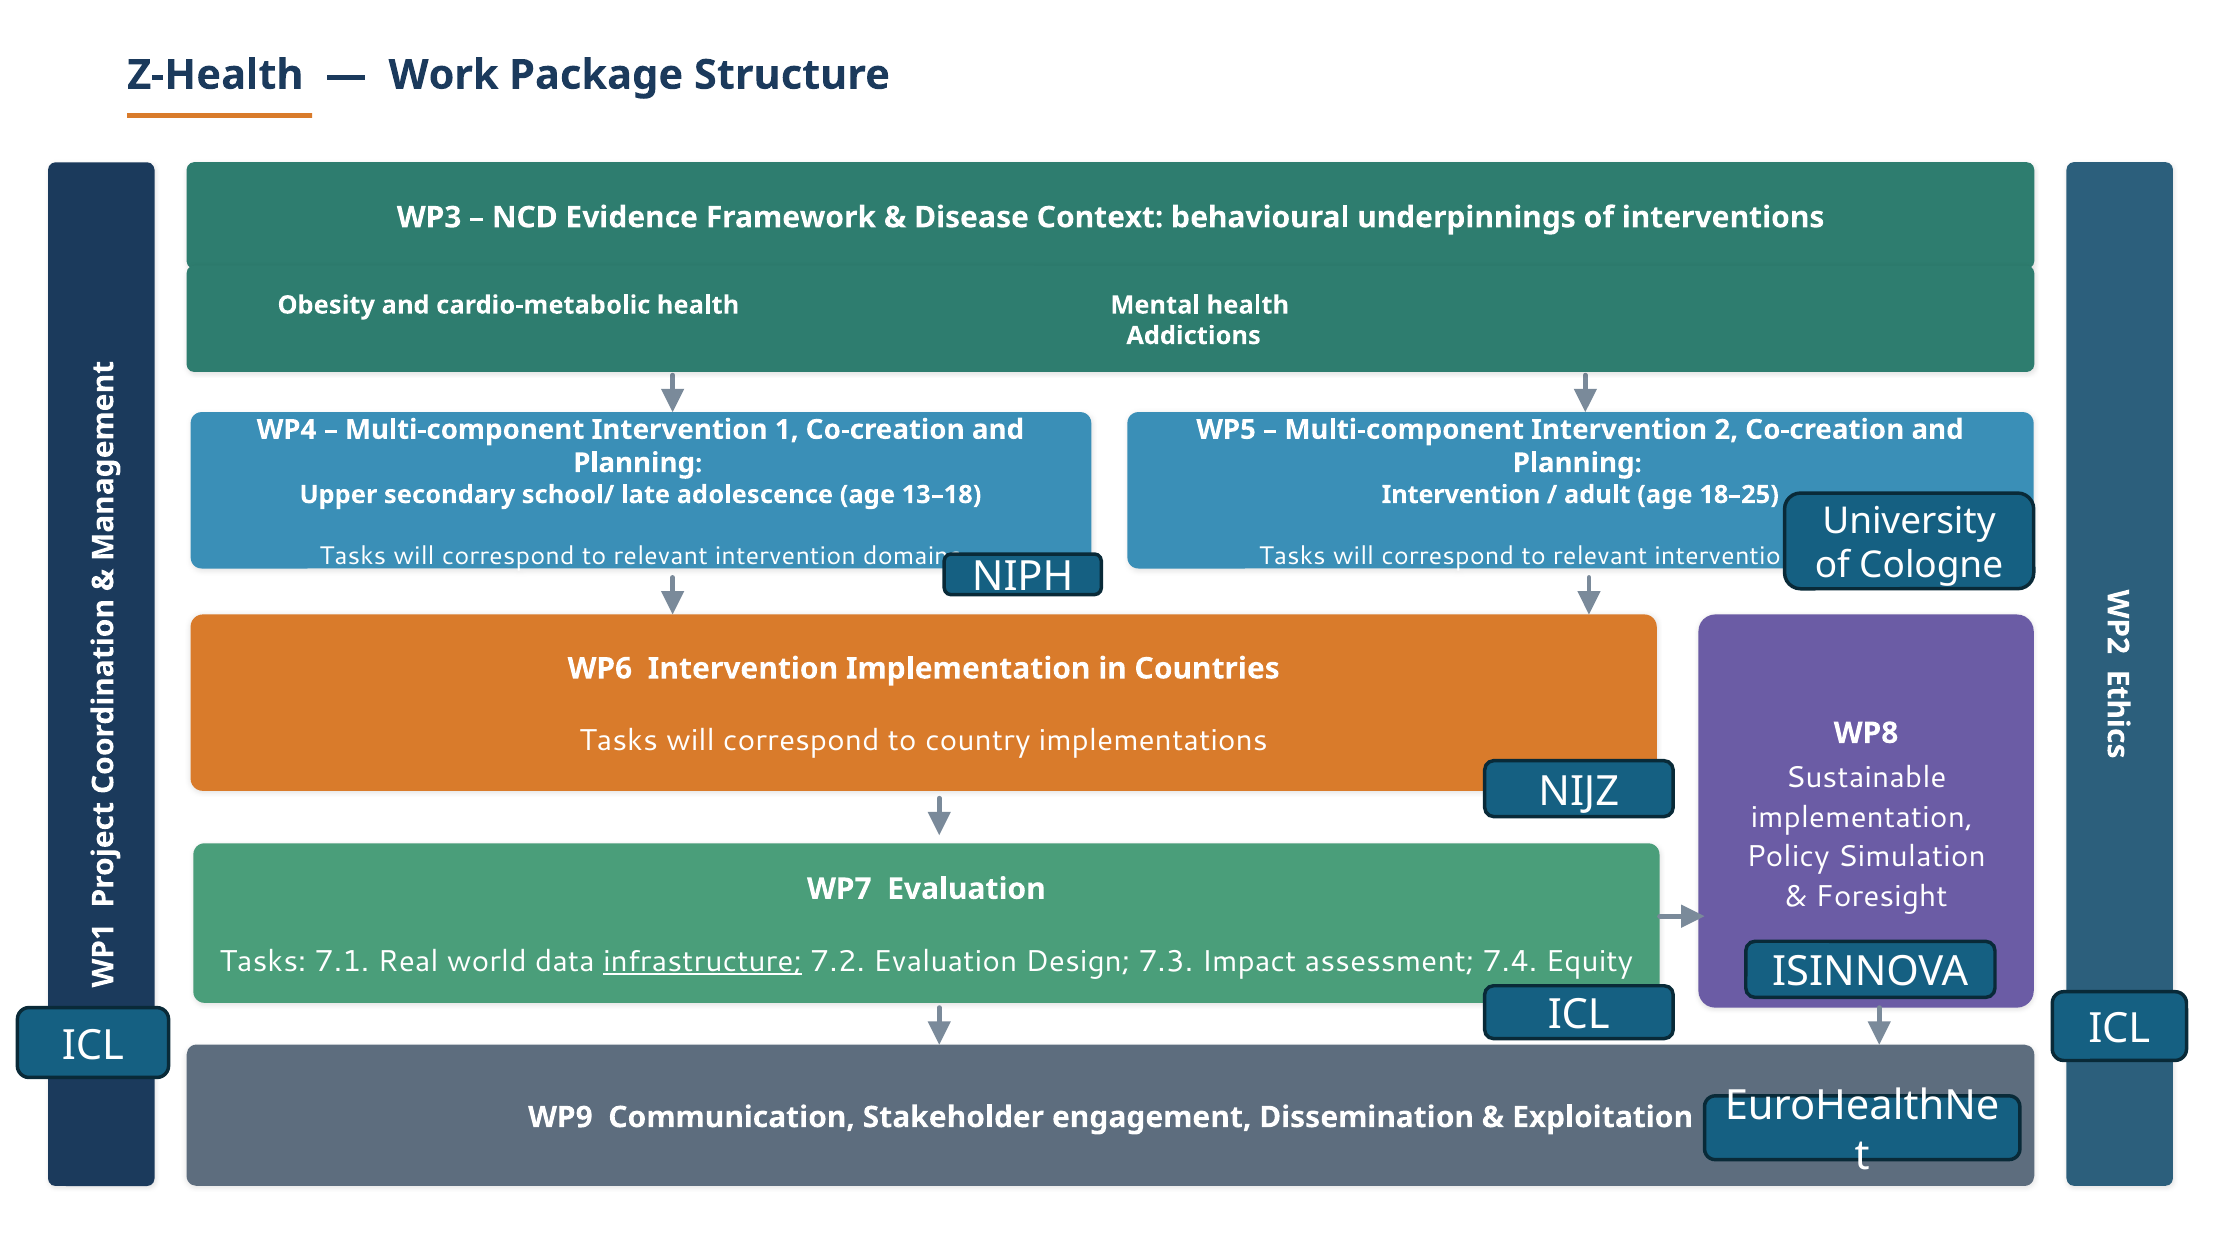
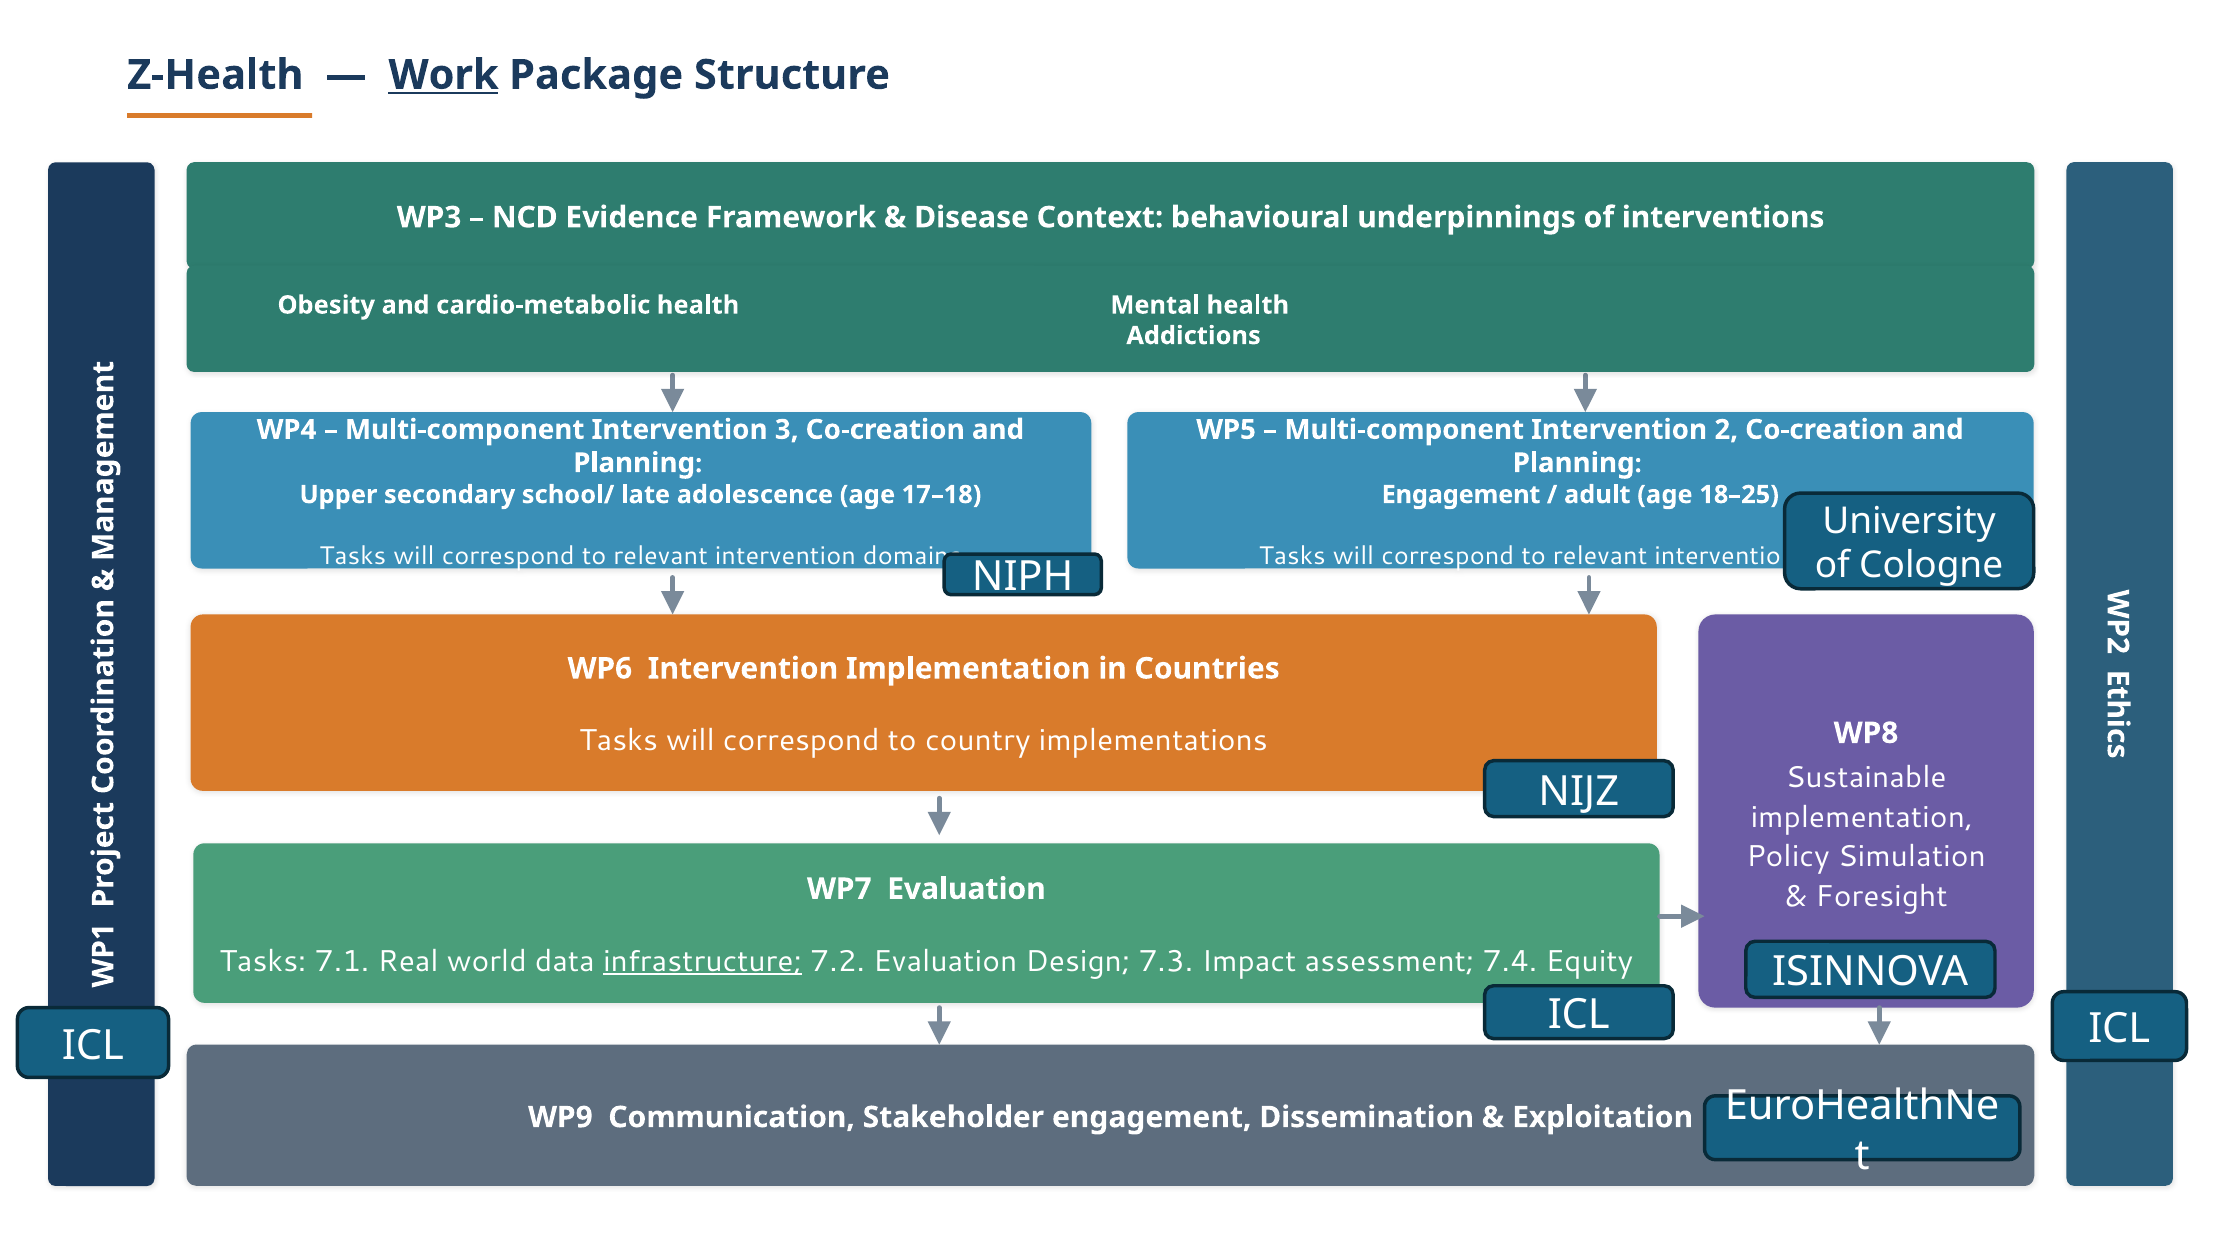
Work underline: none -> present (444, 75)
Intervention 1: 1 -> 3 (787, 430)
13–18: 13–18 -> 17–18 (942, 495)
Intervention: Intervention -> Engagement (1461, 495)
